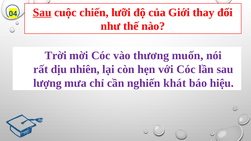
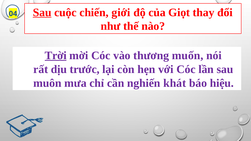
lưỡi: lưỡi -> giới (121, 12)
Giới: Giới -> Giọt (179, 12)
Trời underline: none -> present (56, 56)
nhiên: nhiên -> trước (85, 69)
lượng: lượng -> muôn (47, 83)
